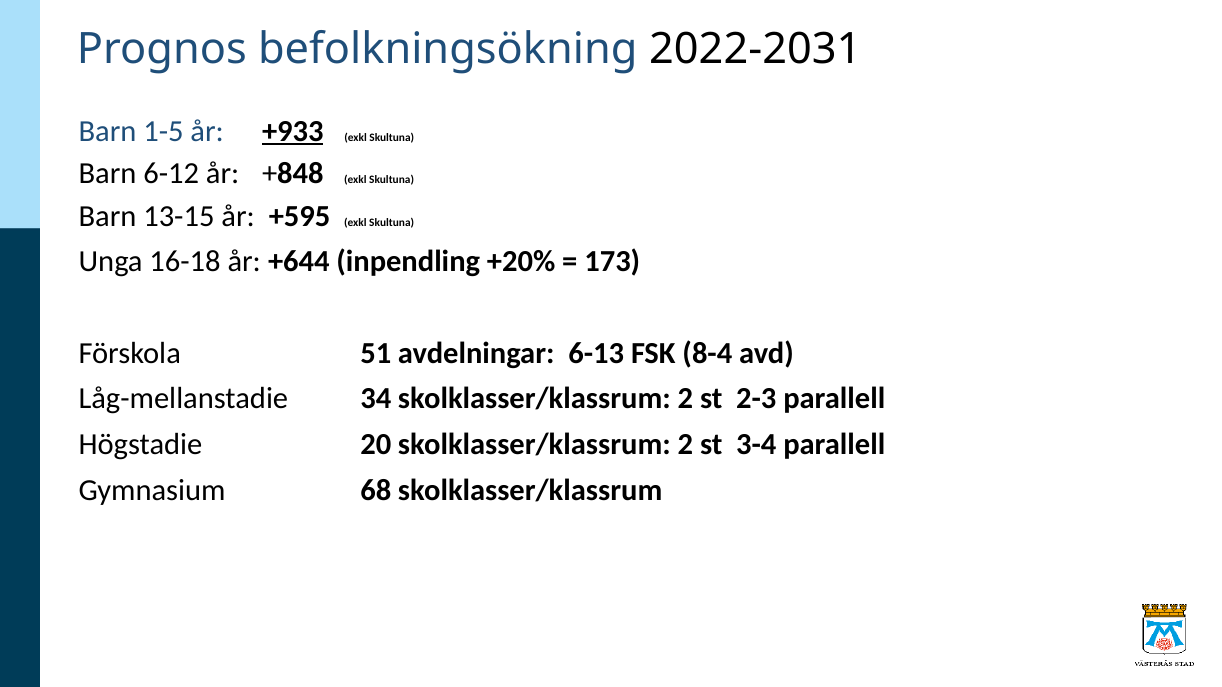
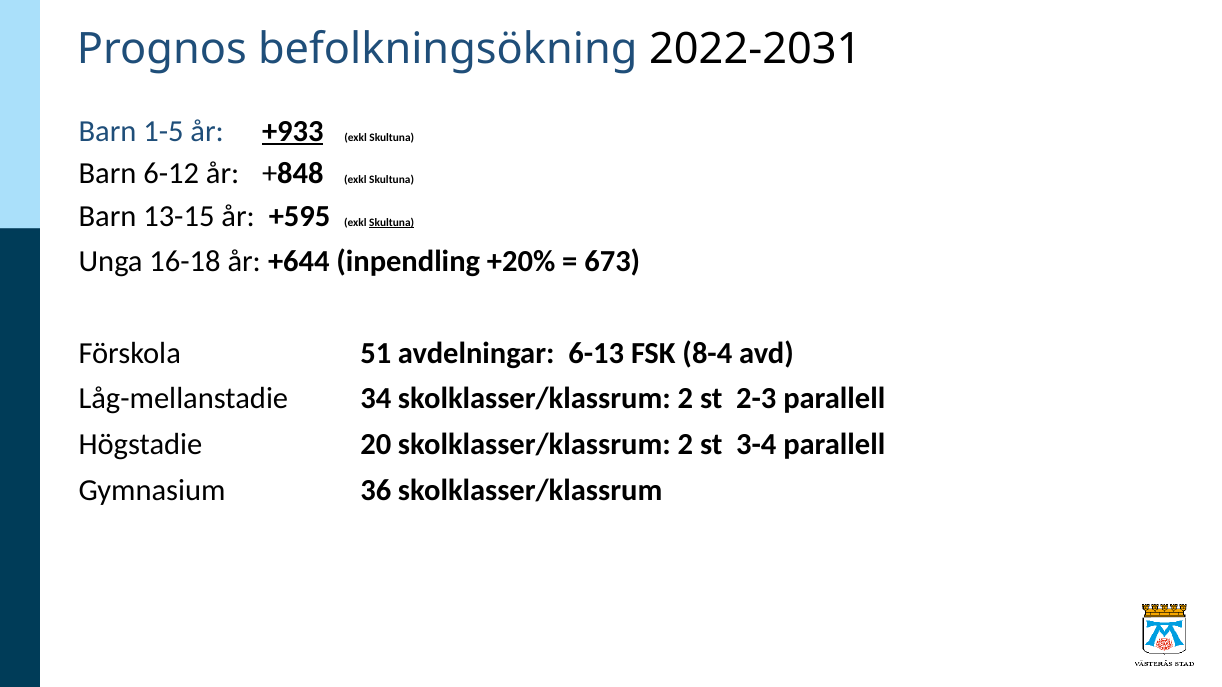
Skultuna underline: none -> present (392, 223)
173: 173 -> 673 (612, 262)
68: 68 -> 36 (376, 491)
